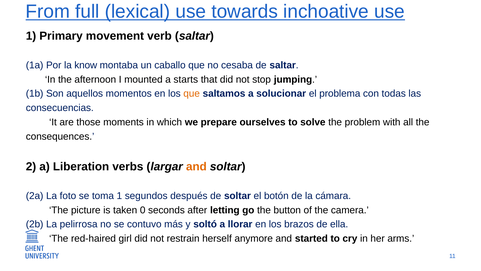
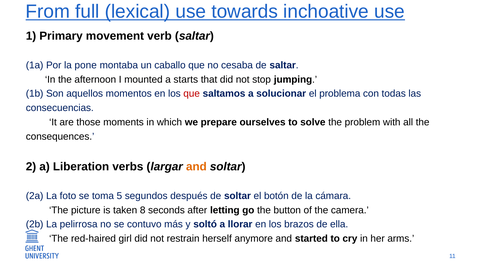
know: know -> pone (86, 65)
que colour: orange -> red (192, 94)
toma 1: 1 -> 5 (119, 196)
0: 0 -> 8 (143, 210)
